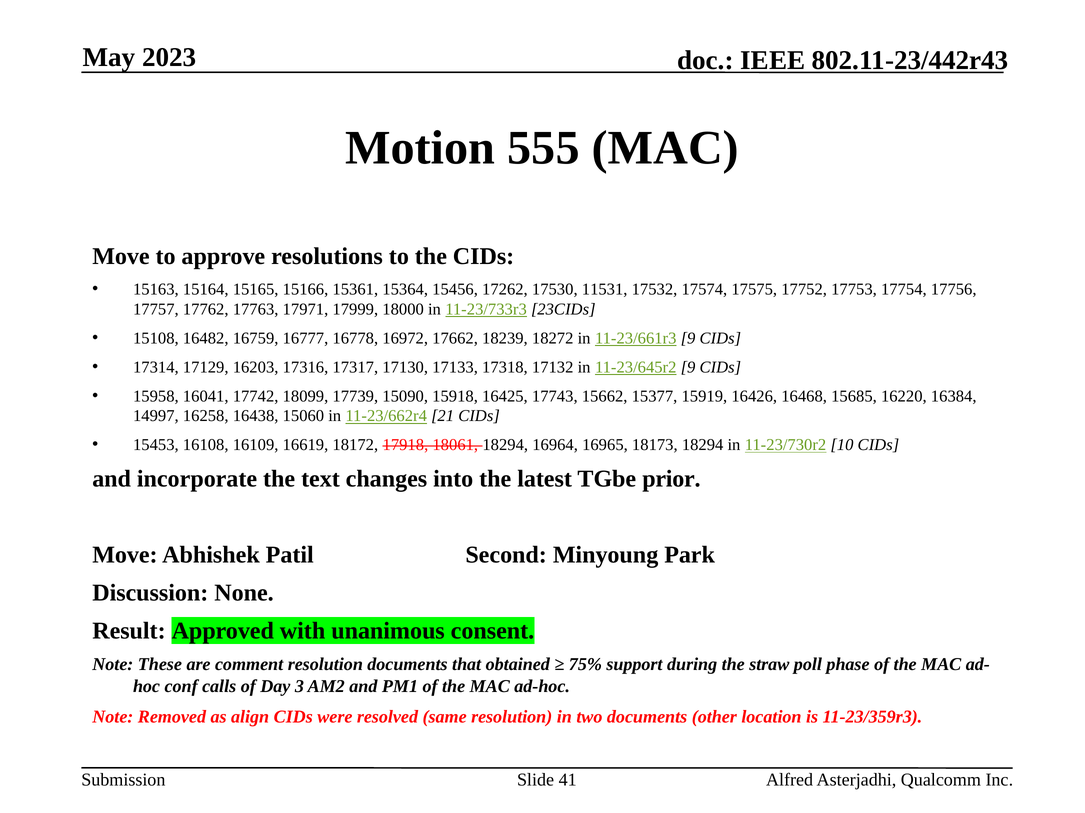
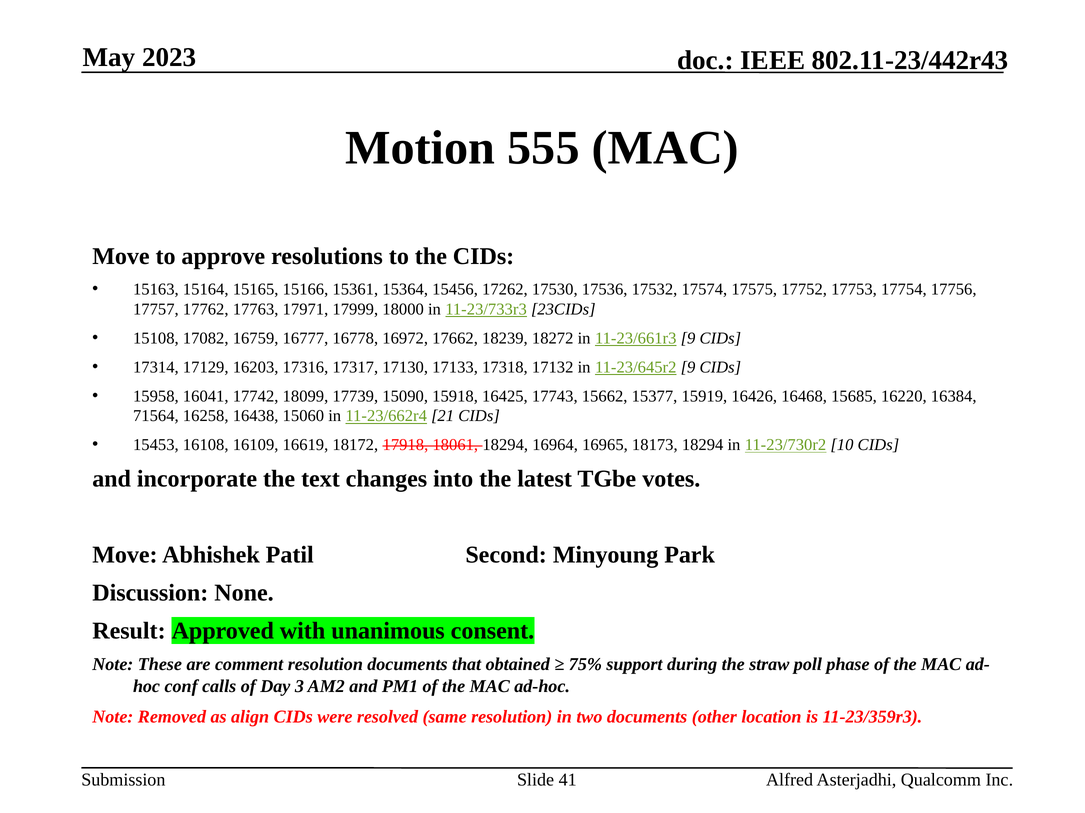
11531: 11531 -> 17536 (605, 290)
16482: 16482 -> 17082 (206, 338)
14997: 14997 -> 71564 (156, 416)
prior: prior -> votes (671, 479)
